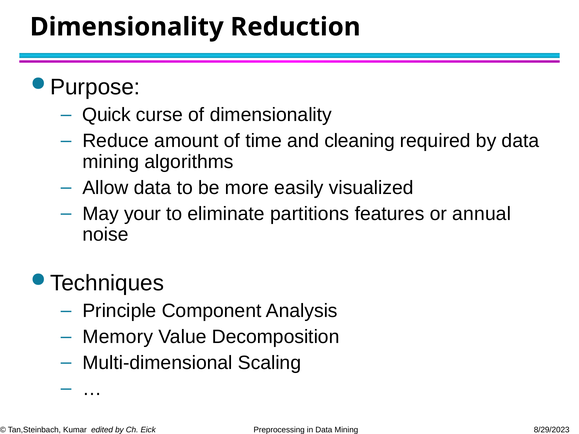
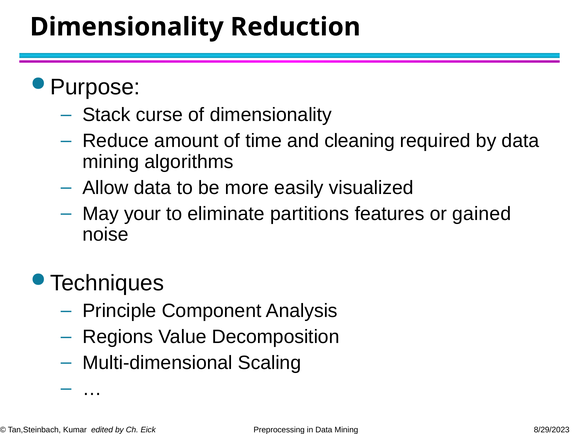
Quick: Quick -> Stack (106, 115)
annual: annual -> gained (482, 214)
Memory: Memory -> Regions (118, 337)
